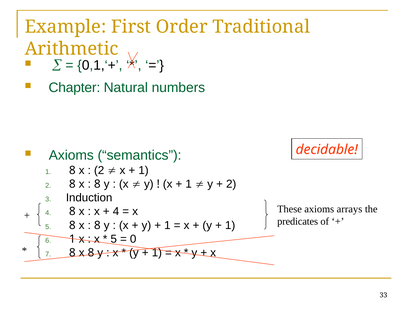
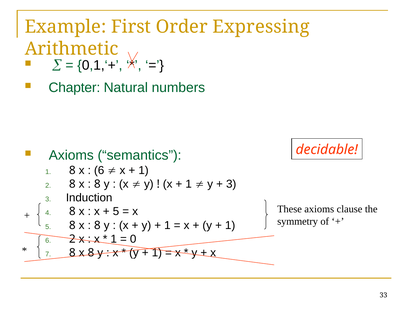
Traditional: Traditional -> Expressing (261, 27)
2: 2 -> 6 (99, 170)
2: 2 -> 3 (231, 184)
arrays: arrays -> clause (350, 209)
4: 4 -> 5 (116, 211)
predicates: predicates -> symmetry (298, 222)
1: 1 -> 2 (72, 239)
5: 5 -> 1 (114, 239)
